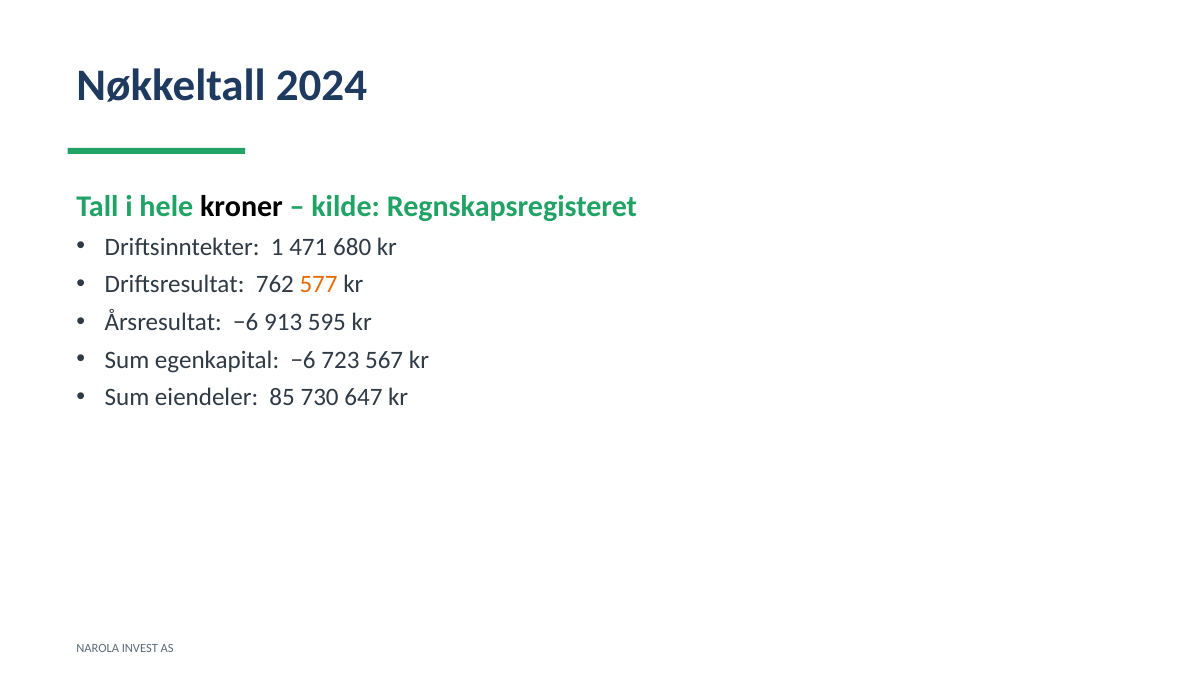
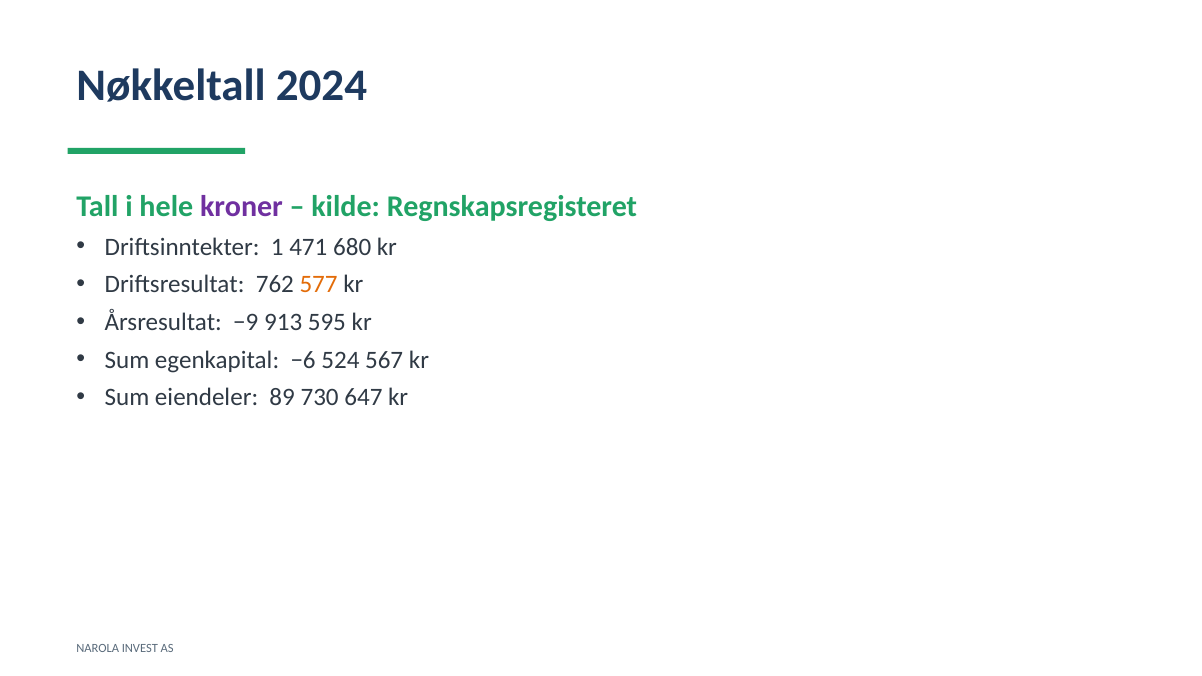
kroner colour: black -> purple (241, 207)
Årsresultat −6: −6 -> −9 (246, 322)
723: 723 -> 524 (340, 360)
85: 85 -> 89 (282, 398)
